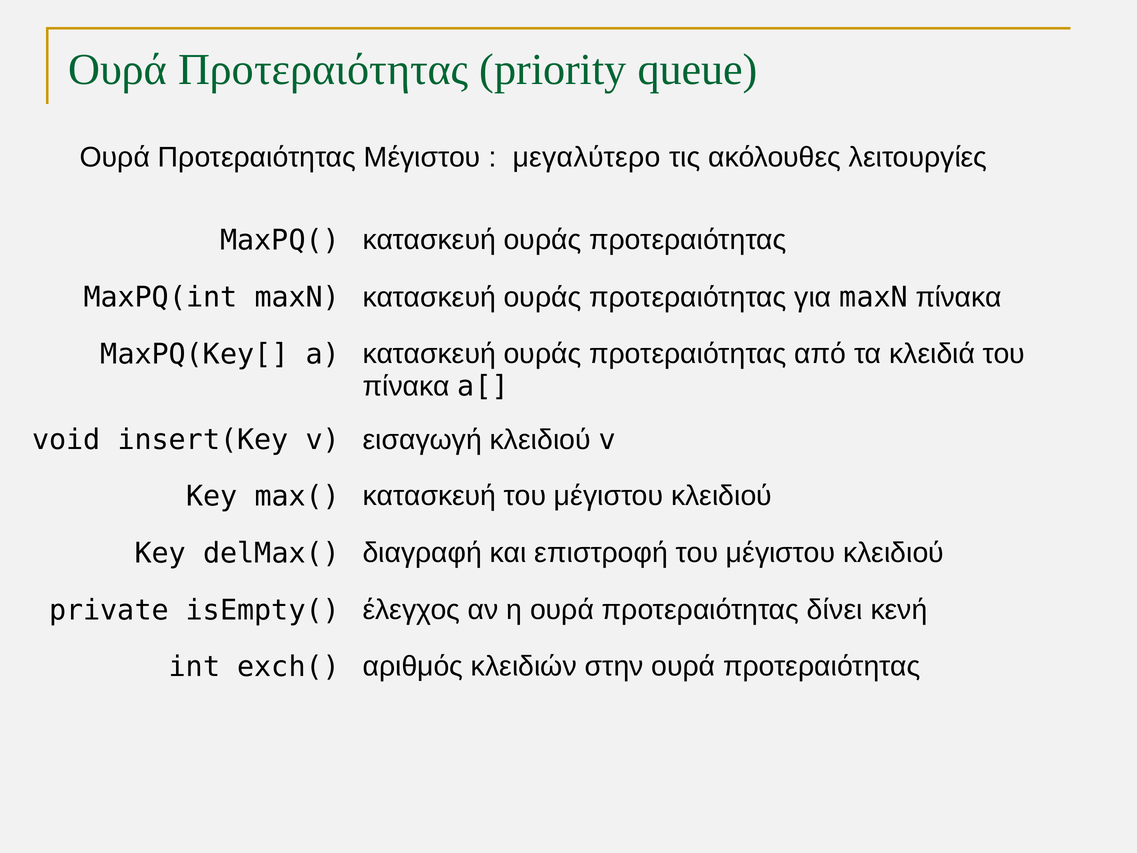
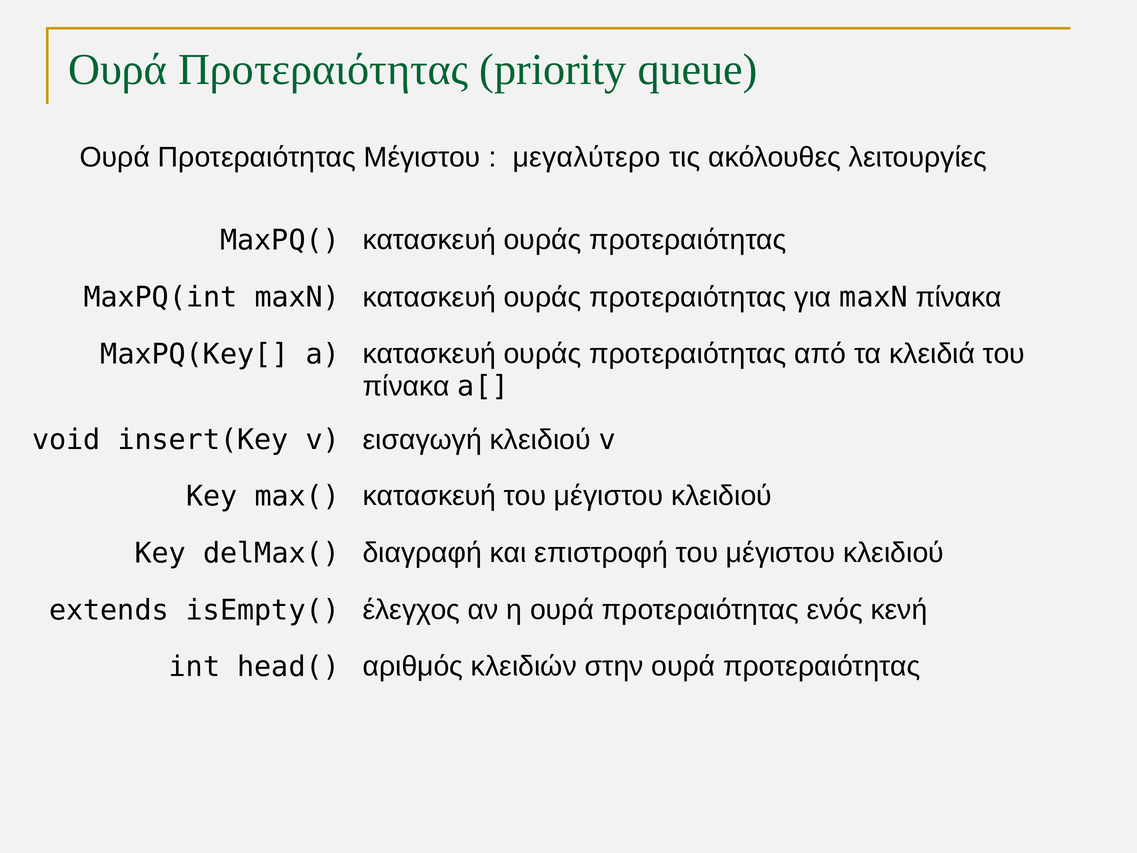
private: private -> extends (109, 610)
δίνει: δίνει -> ενός (835, 610)
exch(: exch( -> head( (289, 667)
